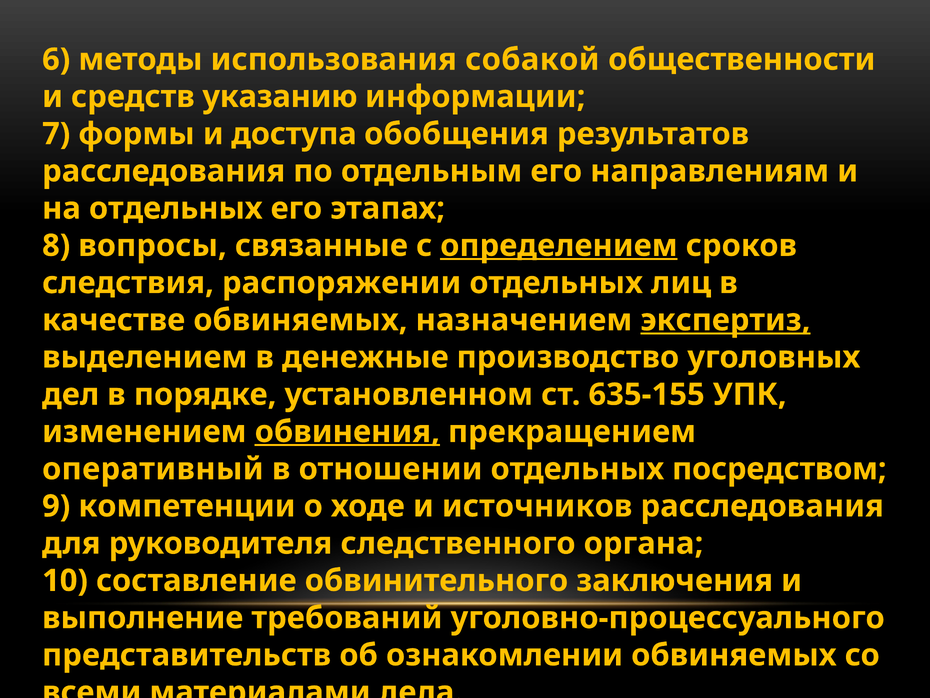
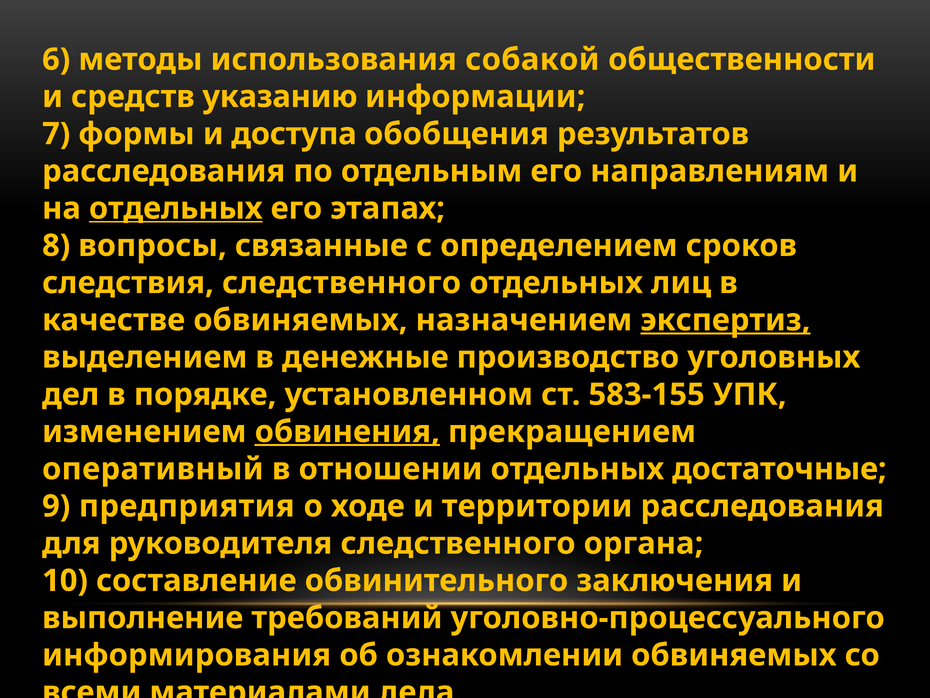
отдельных underline: none -> present (176, 208)
определением underline: present -> none (559, 245)
следствия распоряжении: распоряжении -> следственного (342, 283)
635-155: 635-155 -> 583-155 (647, 394)
посредством: посредством -> достаточные (779, 469)
компетенции: компетенции -> предприятия (187, 506)
источников: источников -> территории (537, 506)
представительств: представительств -> информирования (187, 655)
